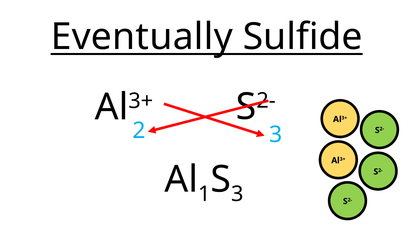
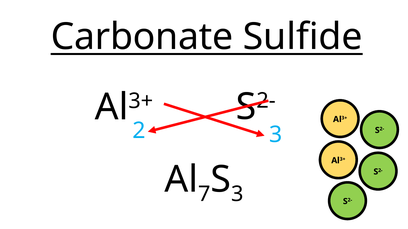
Eventually: Eventually -> Carbonate (142, 37)
1: 1 -> 7 (204, 195)
